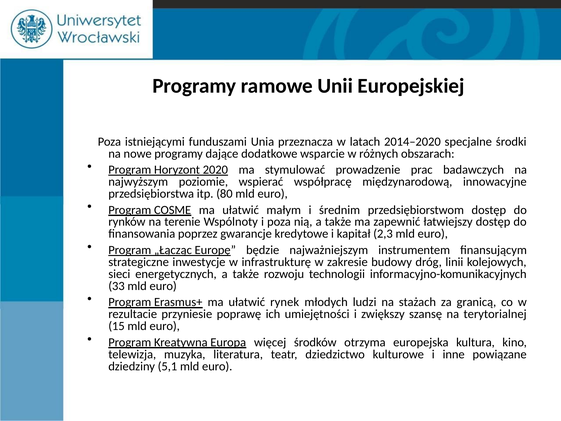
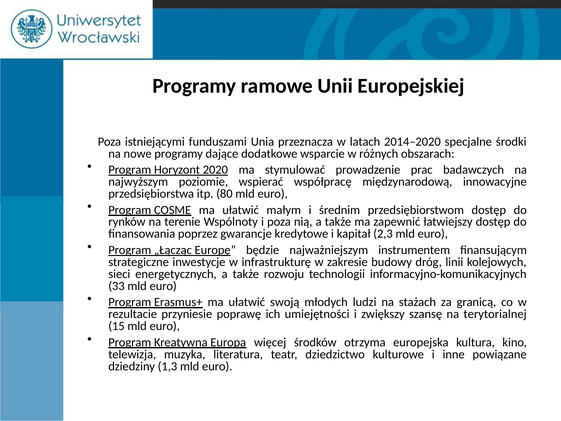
rynek: rynek -> swoją (285, 302)
5,1: 5,1 -> 1,3 (167, 366)
